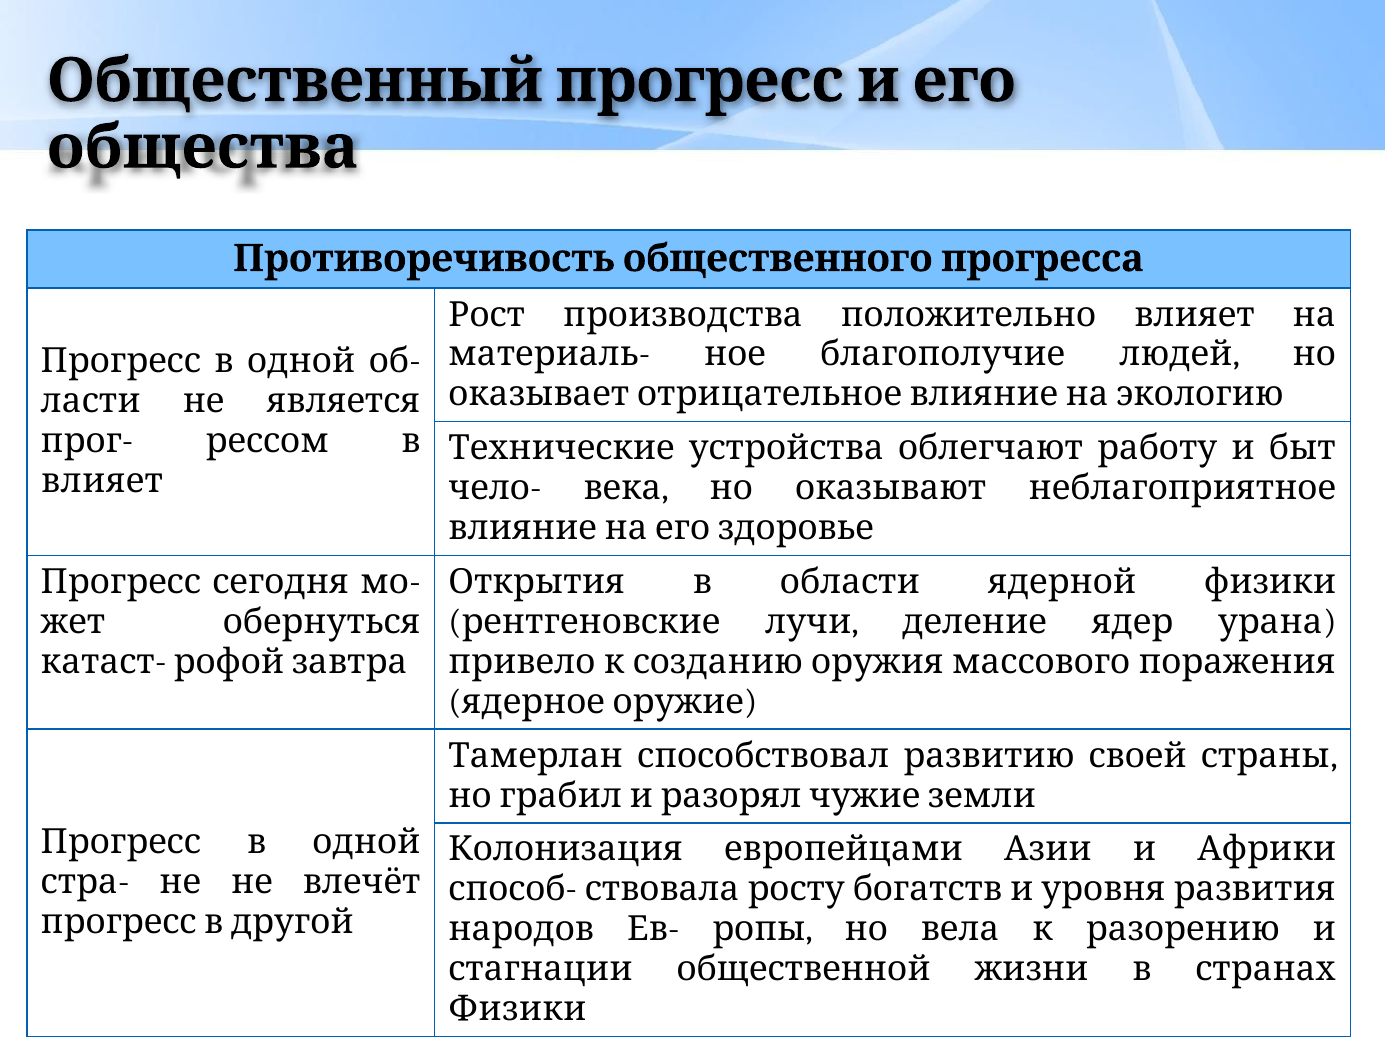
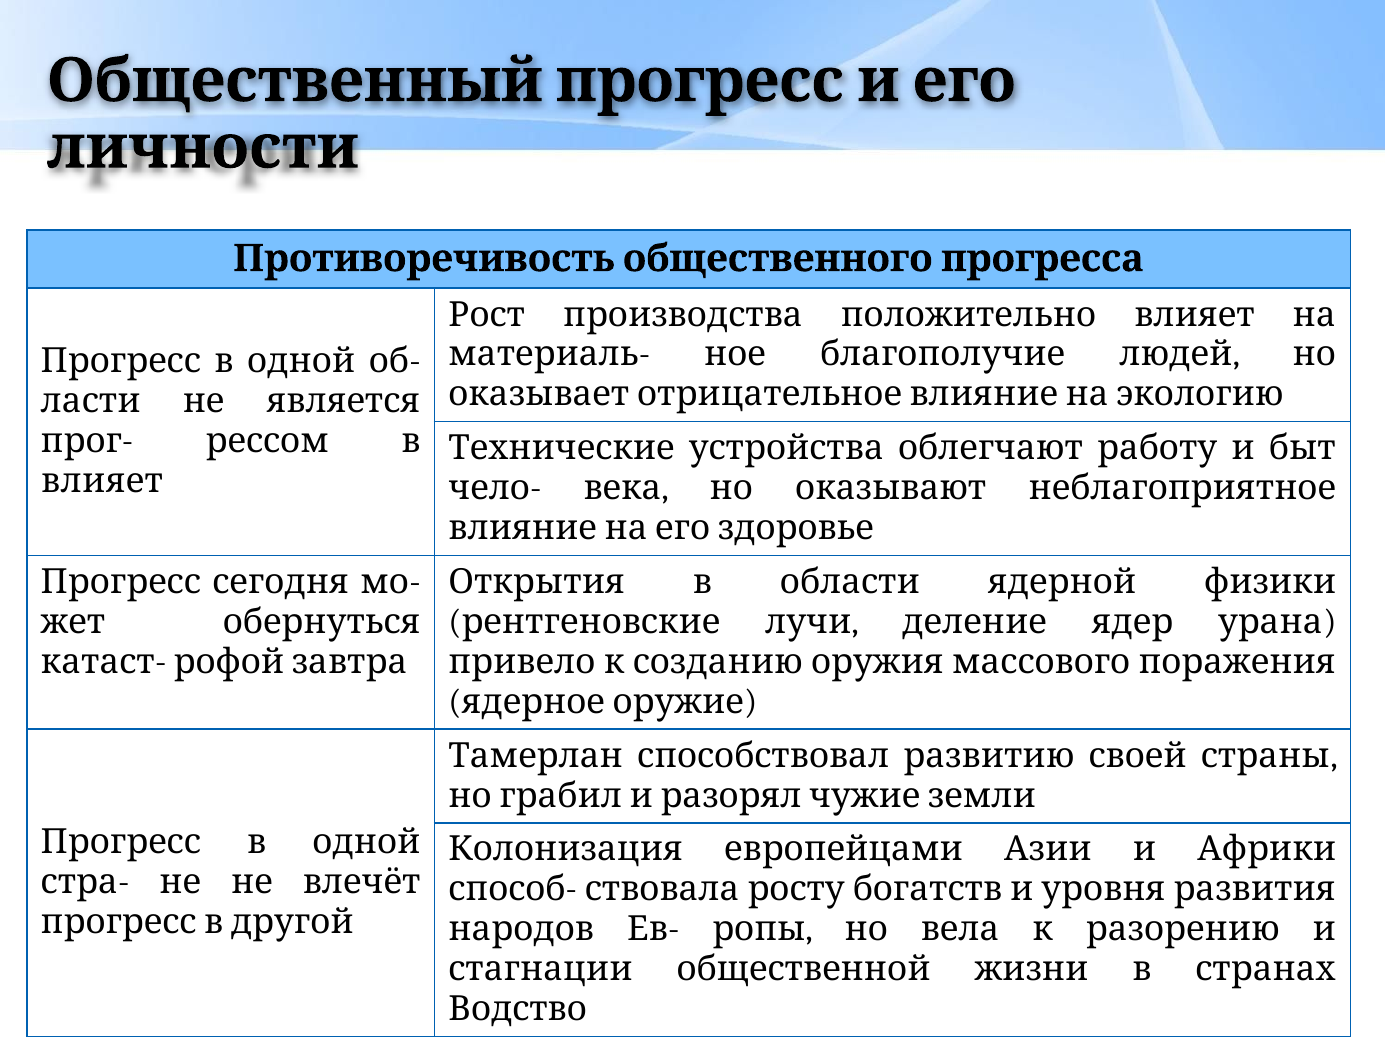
общества: общества -> личности (203, 147)
Физики: Физики -> Водство (518, 1010)
